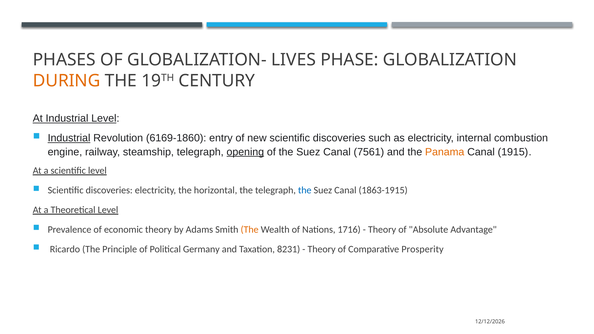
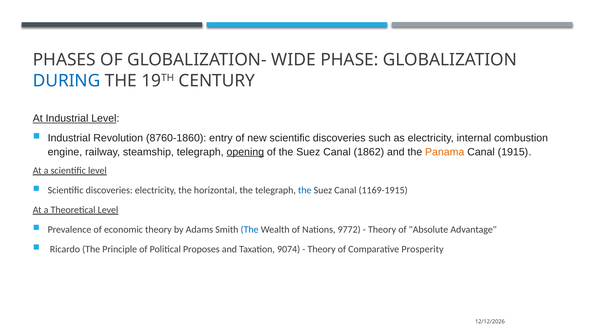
LIVES: LIVES -> WIDE (293, 60)
DURING colour: orange -> blue (67, 81)
Industrial underline: present -> none (69, 138)
6169-1860: 6169-1860 -> 8760-1860 (176, 138)
7561: 7561 -> 1862 (369, 152)
1863-1915: 1863-1915 -> 1169-1915 (383, 190)
The colour: orange -> blue (250, 230)
1716: 1716 -> 9772 (349, 230)
Germany: Germany -> Proposes (201, 249)
8231: 8231 -> 9074 (289, 249)
